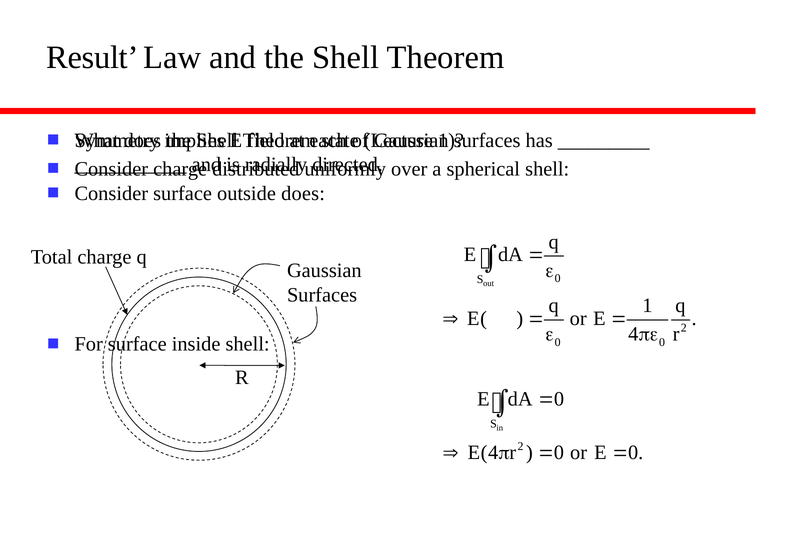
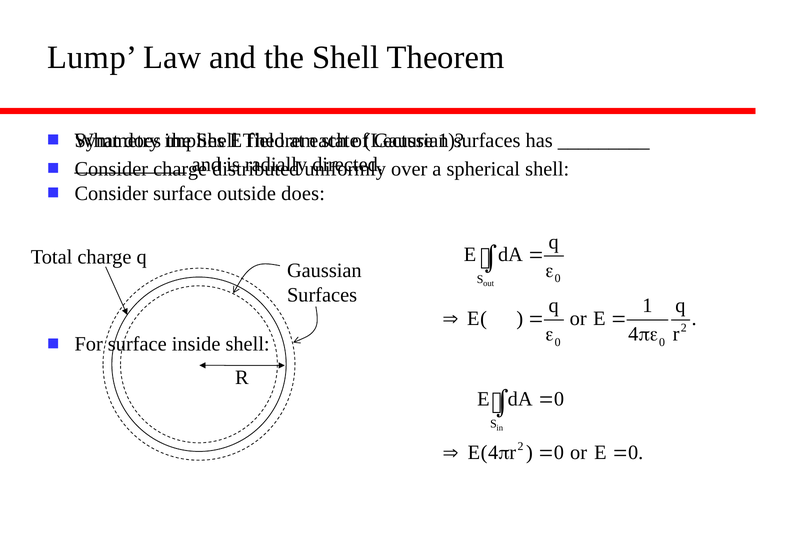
Result: Result -> Lump (92, 57)
